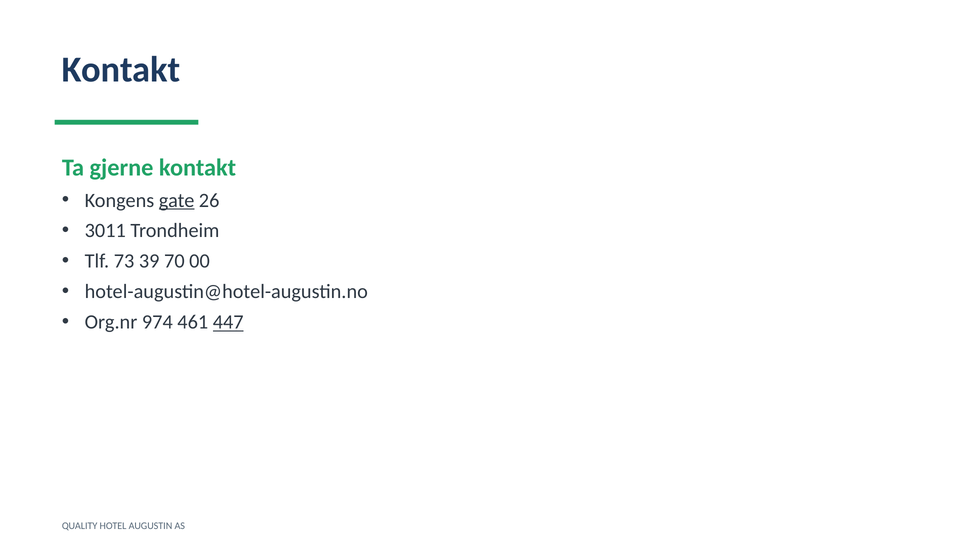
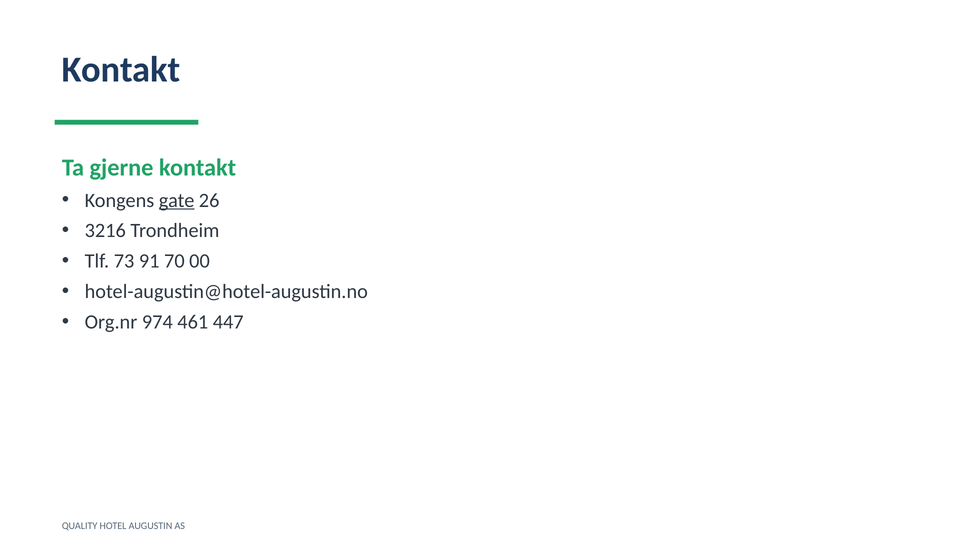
3011: 3011 -> 3216 (105, 231)
39: 39 -> 91 (149, 261)
447 underline: present -> none (228, 322)
